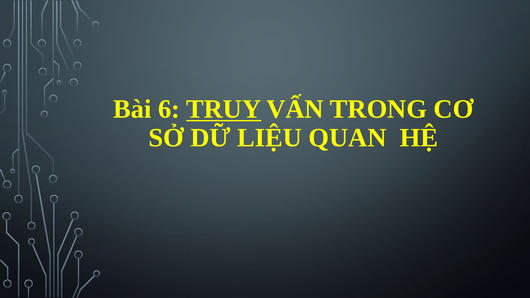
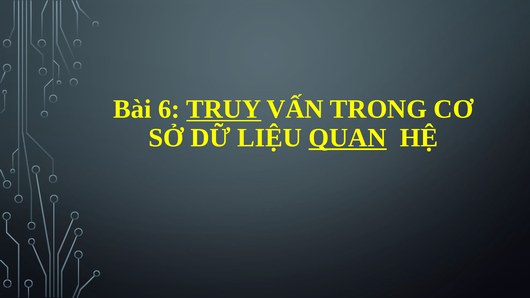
QUAN underline: none -> present (348, 138)
